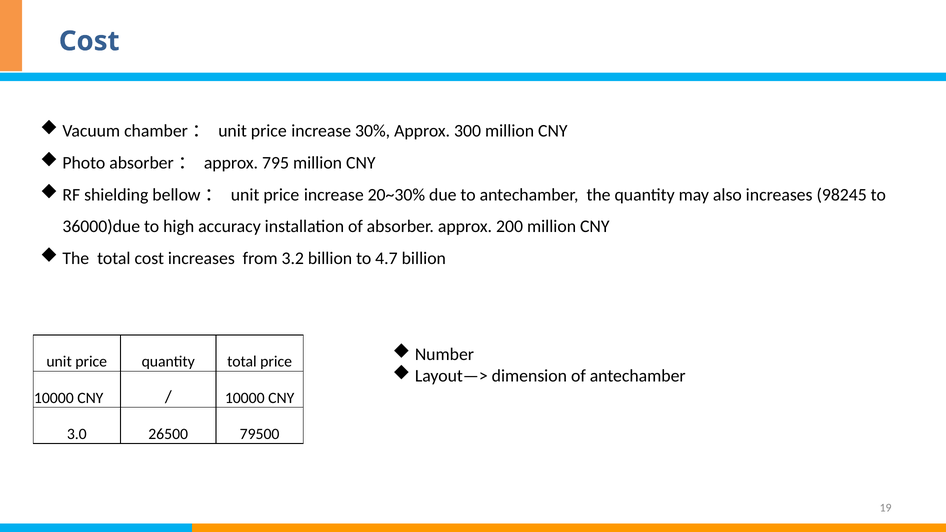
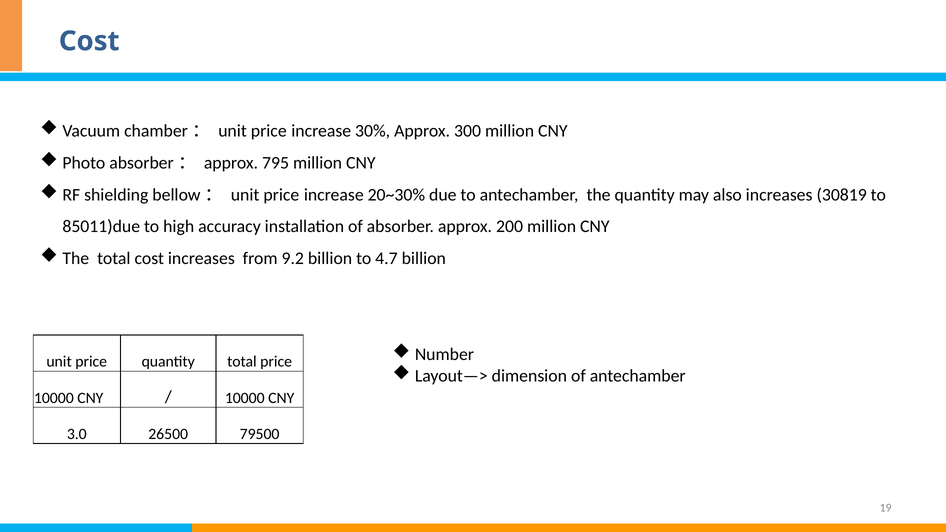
98245: 98245 -> 30819 (842, 195)
36000)due: 36000)due -> 85011)due (101, 227)
3.2: 3.2 -> 9.2 (293, 259)
